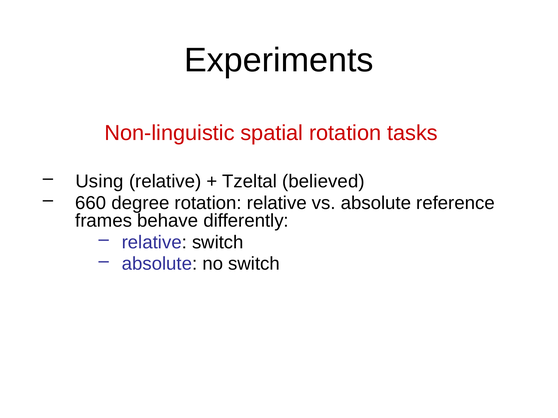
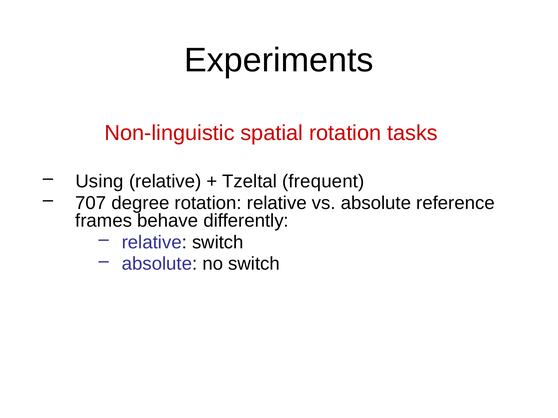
believed: believed -> frequent (323, 182)
660: 660 -> 707 (91, 203)
